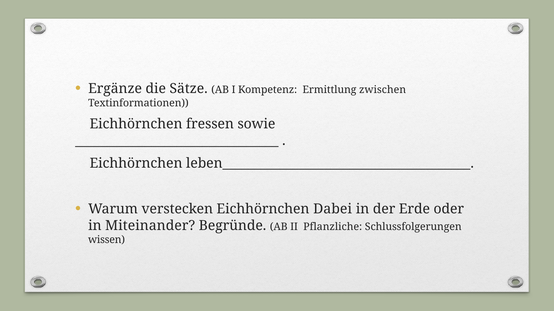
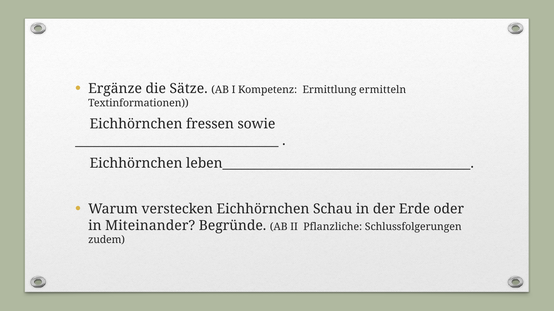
zwischen: zwischen -> ermitteln (383, 90)
Dabei: Dabei -> Schau (333, 209)
wissen: wissen -> zudem (107, 240)
